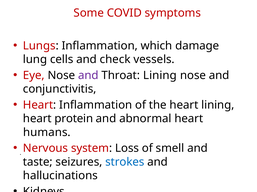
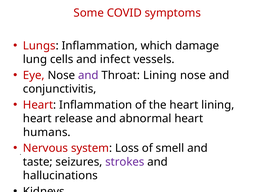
check: check -> infect (115, 60)
protein: protein -> release (74, 119)
strokes colour: blue -> purple (125, 162)
